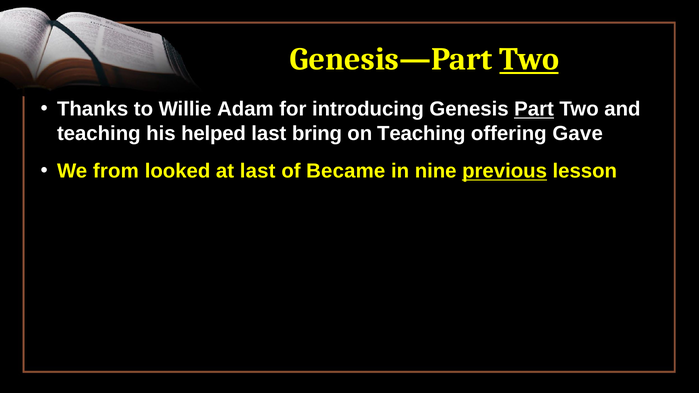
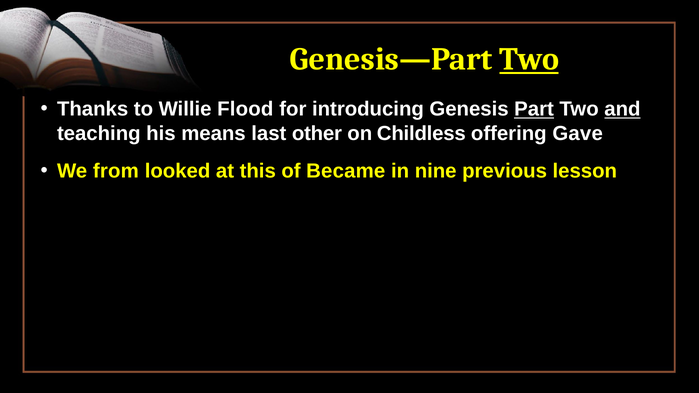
Adam: Adam -> Flood (245, 109)
and underline: none -> present (622, 109)
helped: helped -> means (213, 134)
bring: bring -> other (317, 134)
on Teaching: Teaching -> Childless (421, 134)
at last: last -> this (258, 171)
previous underline: present -> none (505, 171)
